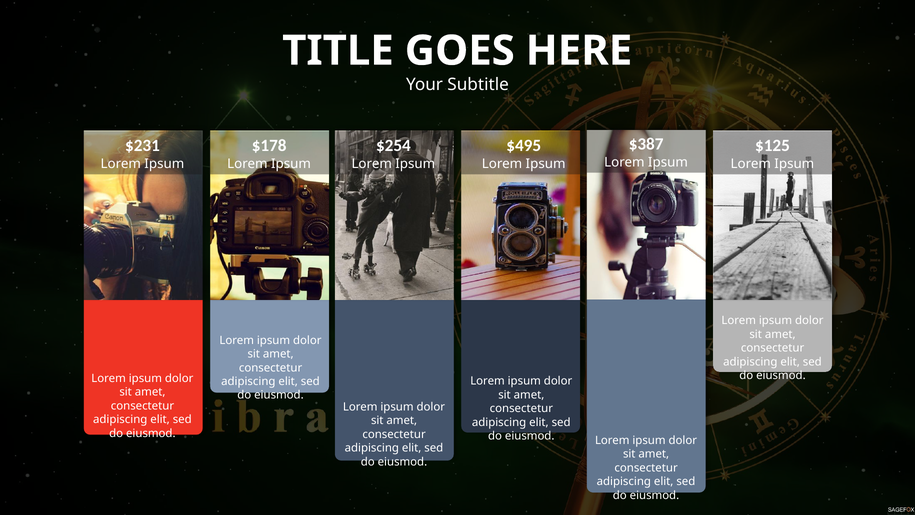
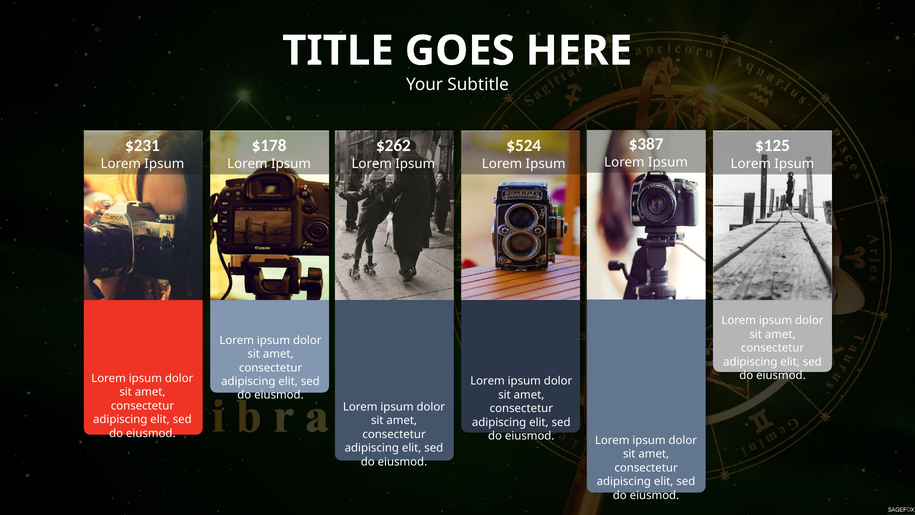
$254: $254 -> $262 (393, 146)
$495: $495 -> $524 (524, 146)
